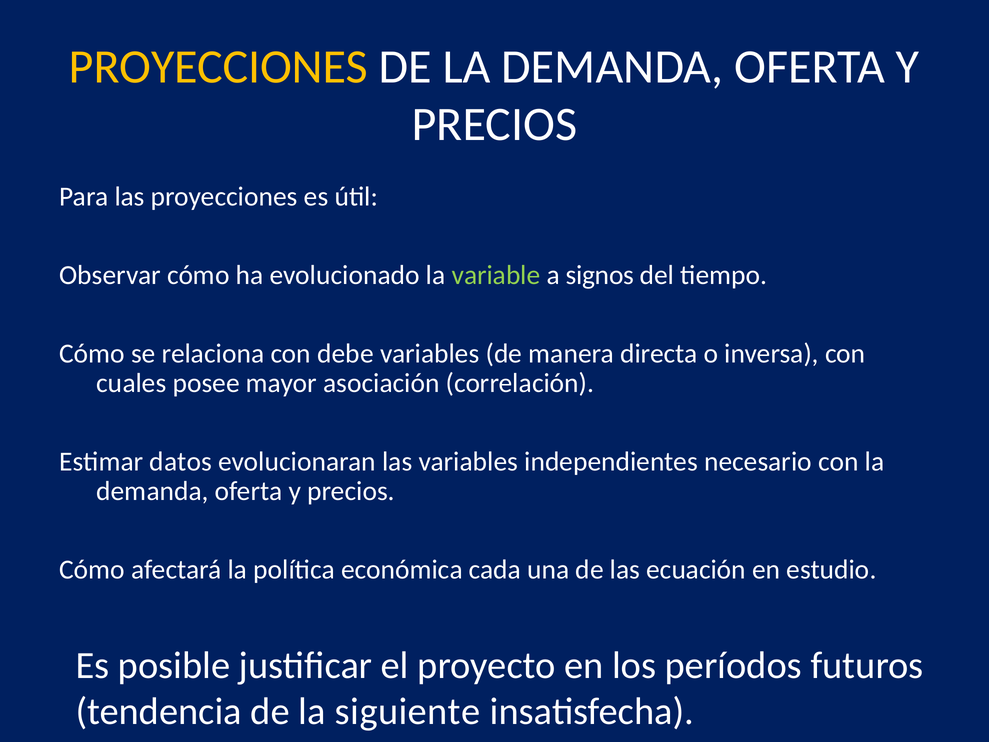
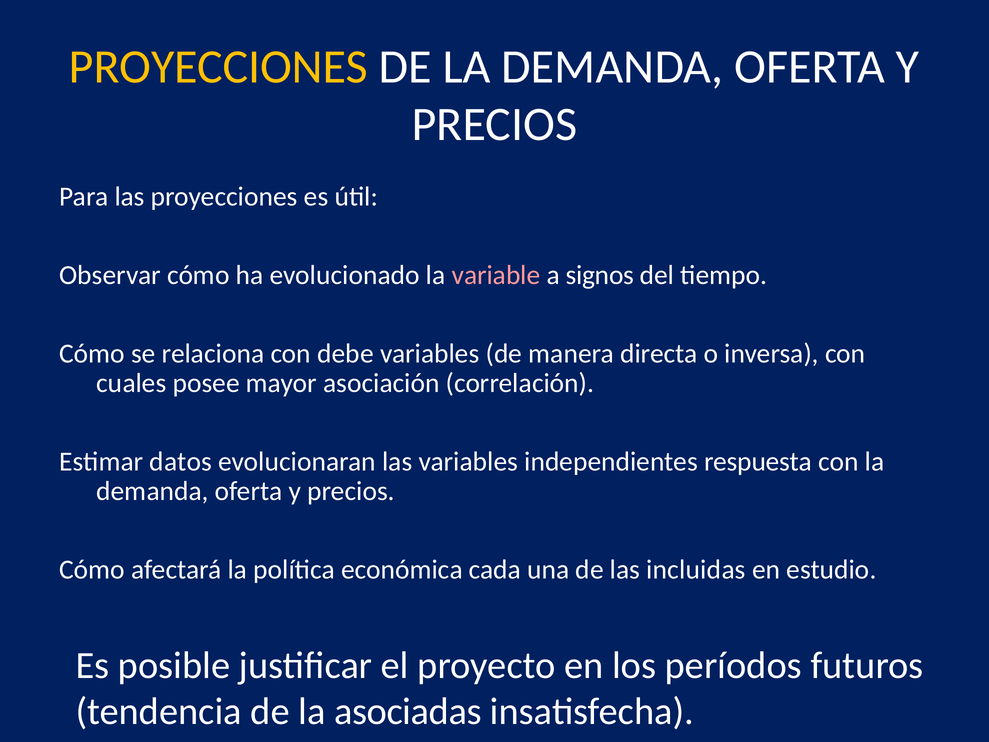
variable colour: light green -> pink (496, 275)
necesario: necesario -> respuesta (758, 461)
ecuación: ecuación -> incluidas (696, 570)
siguiente: siguiente -> asociadas (408, 711)
